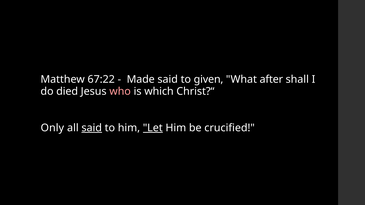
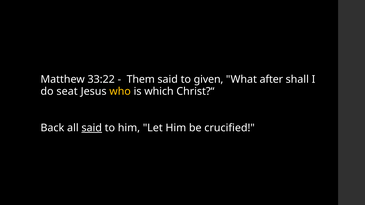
67:22: 67:22 -> 33:22 (101, 79)
Made: Made -> Them (141, 79)
died: died -> seat (67, 92)
who colour: pink -> yellow (120, 92)
Only: Only -> Back (52, 128)
Let underline: present -> none (153, 128)
